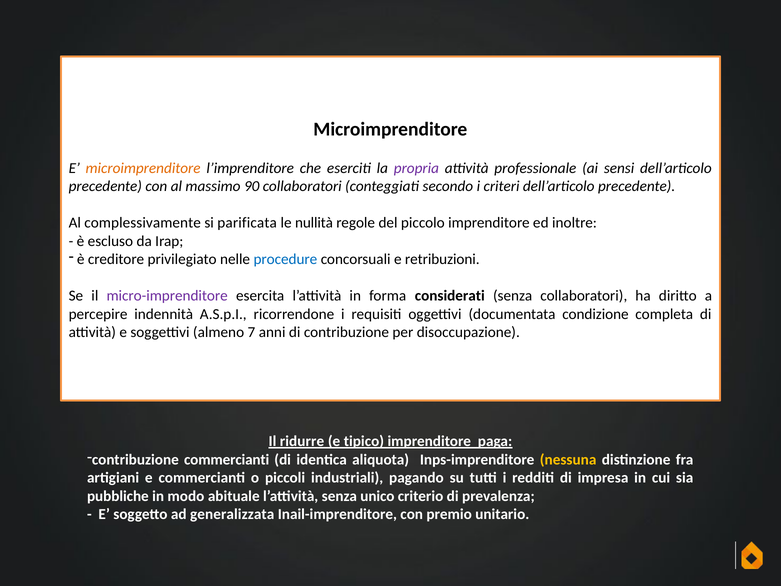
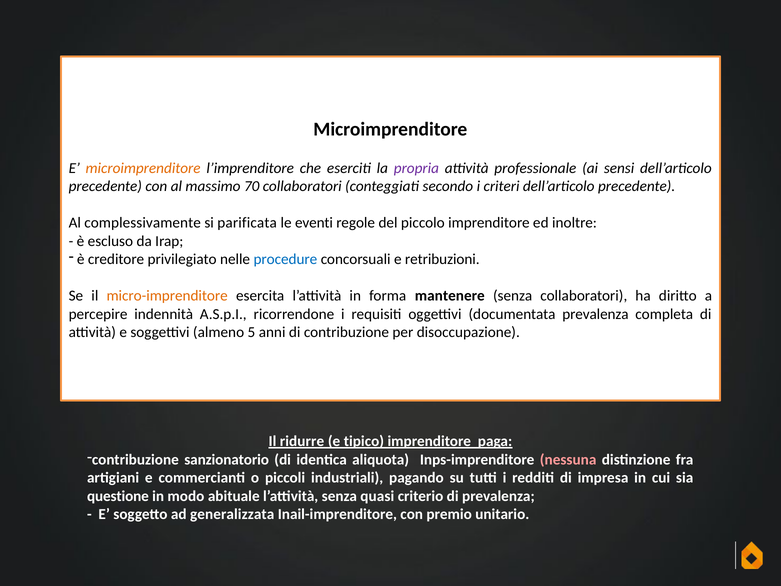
90: 90 -> 70 (252, 186)
nullità: nullità -> eventi (314, 223)
micro-imprenditore colour: purple -> orange (167, 296)
considerati: considerati -> mantenere (450, 296)
documentata condizione: condizione -> prevalenza (595, 314)
7: 7 -> 5 (251, 332)
contribuzione commercianti: commercianti -> sanzionatorio (227, 459)
nessuna colour: yellow -> pink (568, 459)
pubbliche: pubbliche -> questione (118, 496)
unico: unico -> quasi (377, 496)
